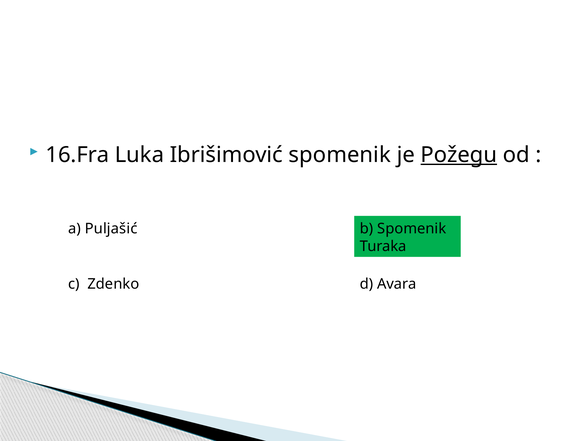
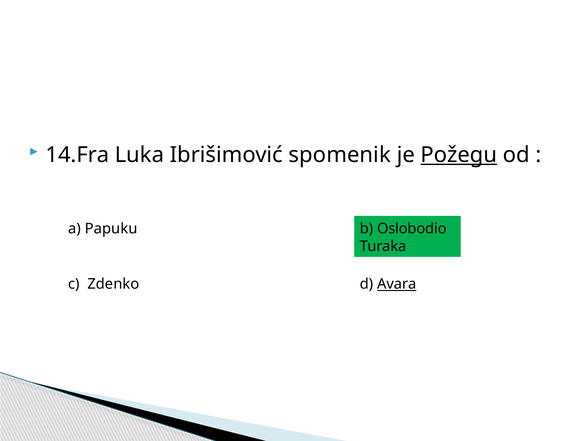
16.Fra: 16.Fra -> 14.Fra (77, 155)
Puljašić: Puljašić -> Papuku (111, 229)
b Spomenik: Spomenik -> Oslobodio (412, 229)
Avara underline: none -> present (397, 284)
